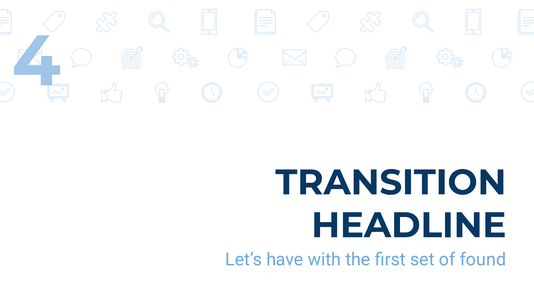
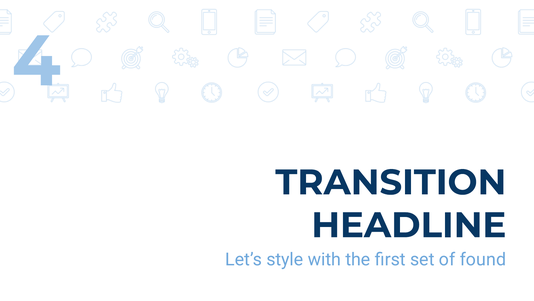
have: have -> style (285, 259)
